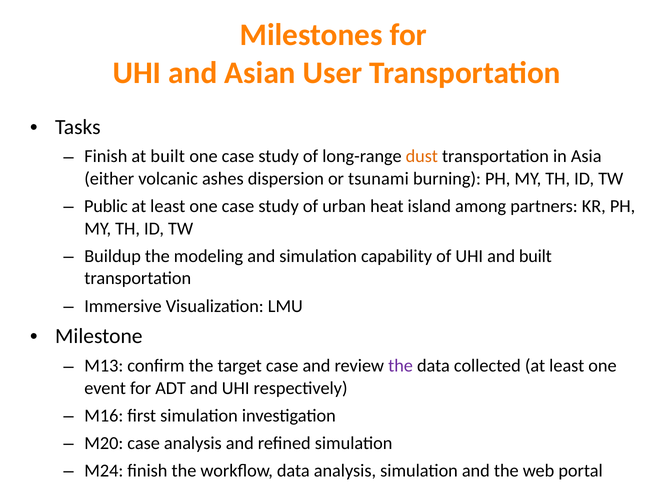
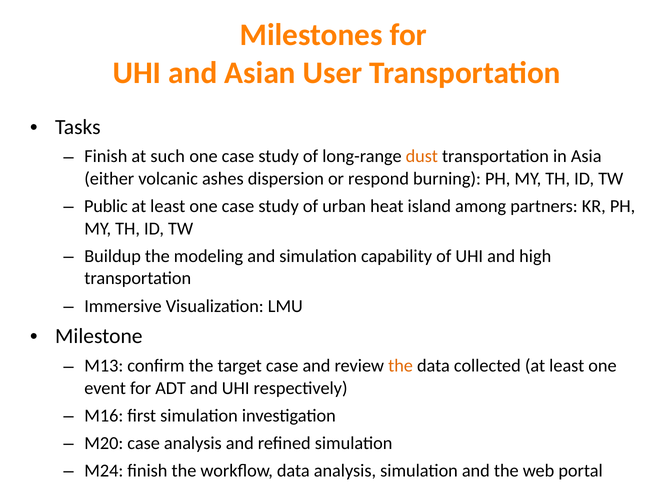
at built: built -> such (168, 156)
tsunami: tsunami -> respond (379, 179)
and built: built -> high (535, 256)
the colour: purple -> orange (401, 366)
